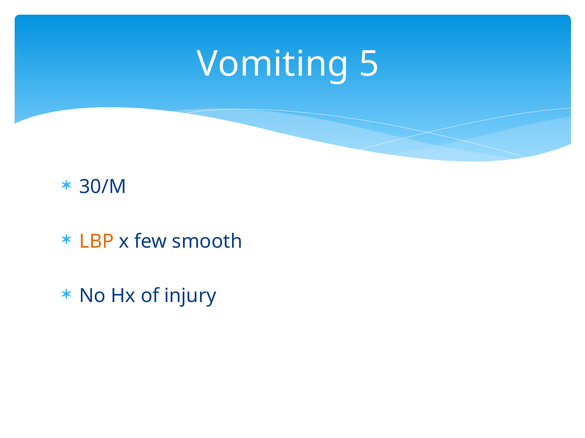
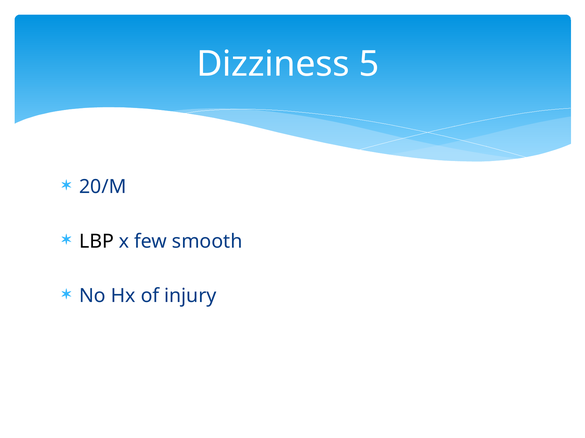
Vomiting: Vomiting -> Dizziness (273, 64)
30/M: 30/M -> 20/M (103, 187)
LBP colour: orange -> black (97, 242)
